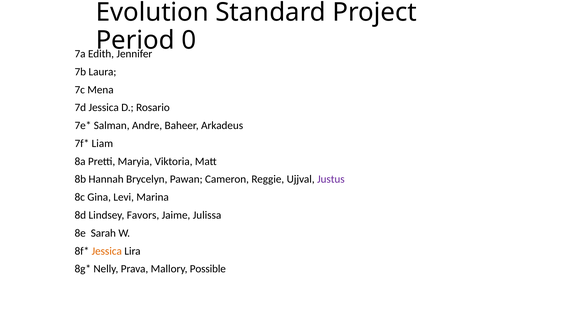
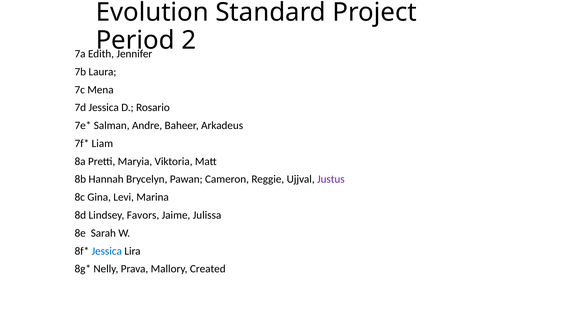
0: 0 -> 2 (189, 40)
Jessica colour: orange -> blue (107, 251)
Possible: Possible -> Created (208, 269)
